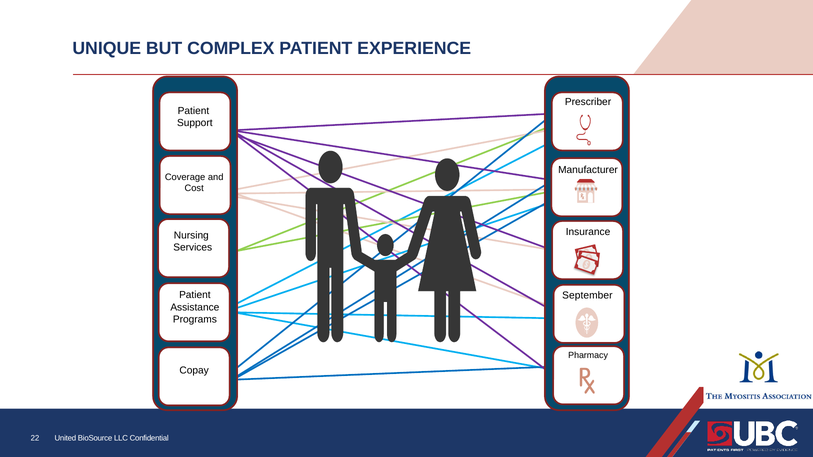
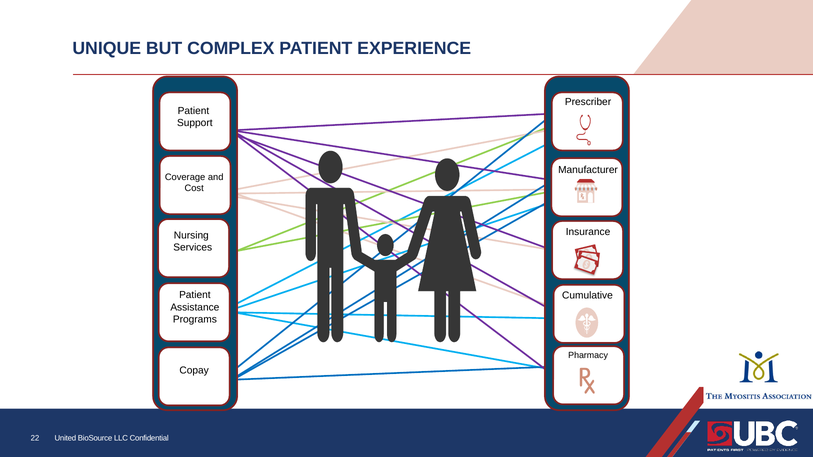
September: September -> Cumulative (587, 296)
